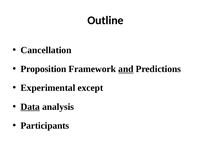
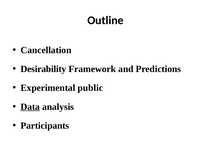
Proposition: Proposition -> Desirability (43, 69)
and underline: present -> none (126, 69)
except: except -> public (90, 87)
